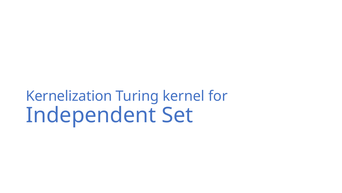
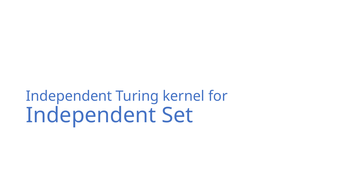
Kernelization: Kernelization -> Independent (69, 96)
